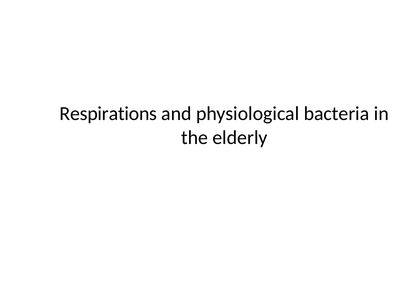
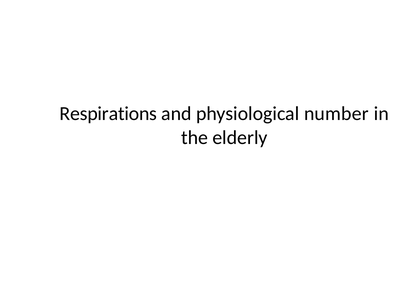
bacteria: bacteria -> number (336, 114)
